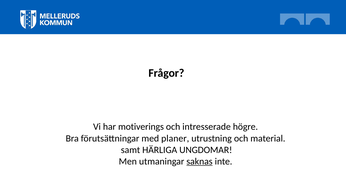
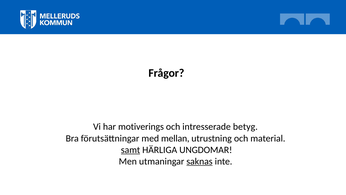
högre: högre -> betyg (245, 127)
planer: planer -> mellan (175, 138)
samt underline: none -> present (131, 150)
